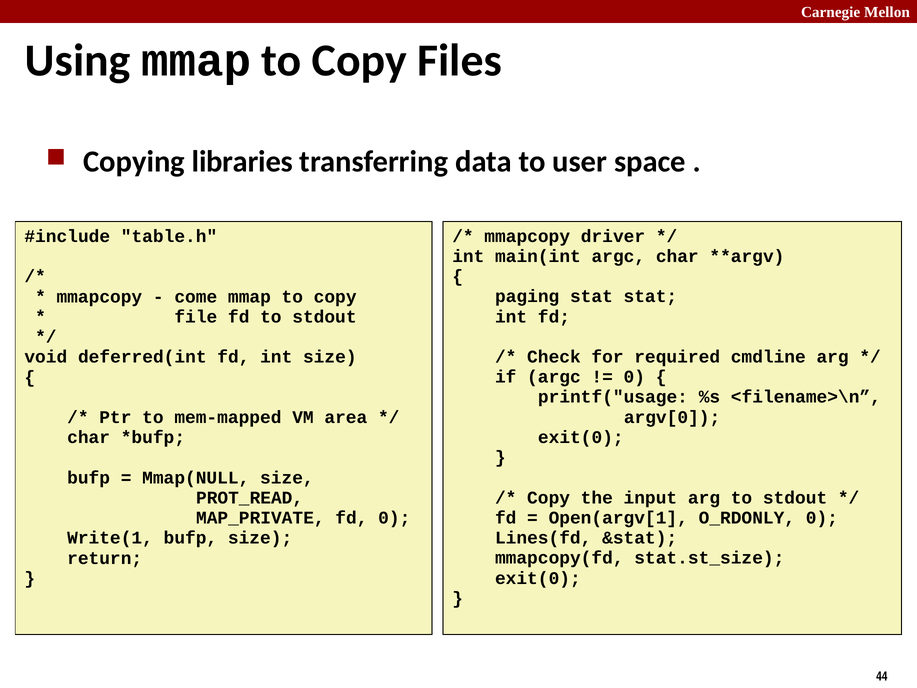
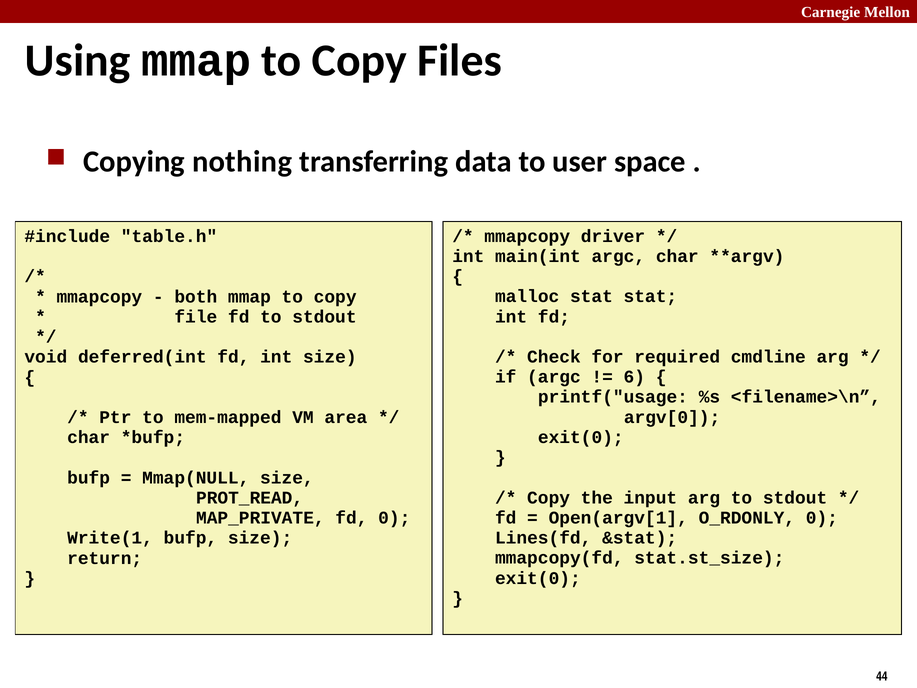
libraries: libraries -> nothing (242, 162)
paging: paging -> malloc (527, 296)
come: come -> both (196, 297)
0: 0 -> 6 (634, 377)
